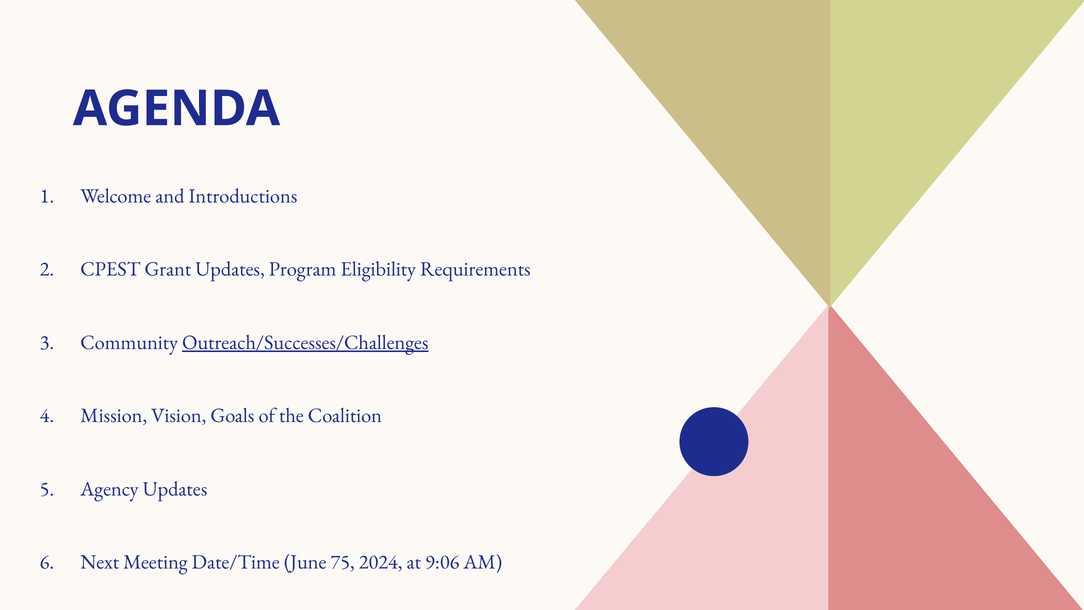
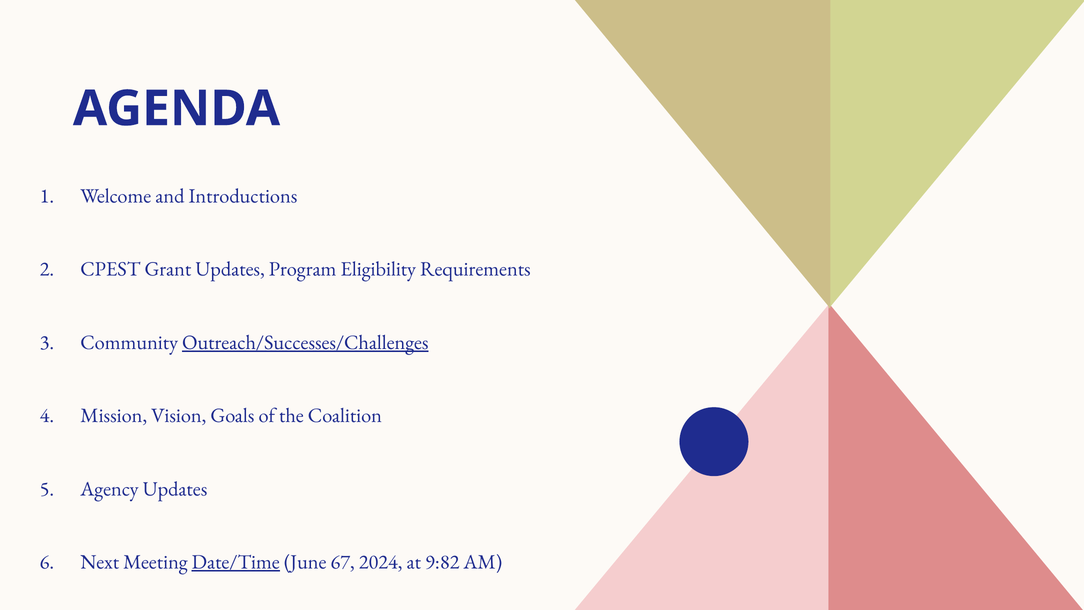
Date/Time underline: none -> present (236, 562)
75: 75 -> 67 (343, 562)
9:06: 9:06 -> 9:82 (442, 562)
